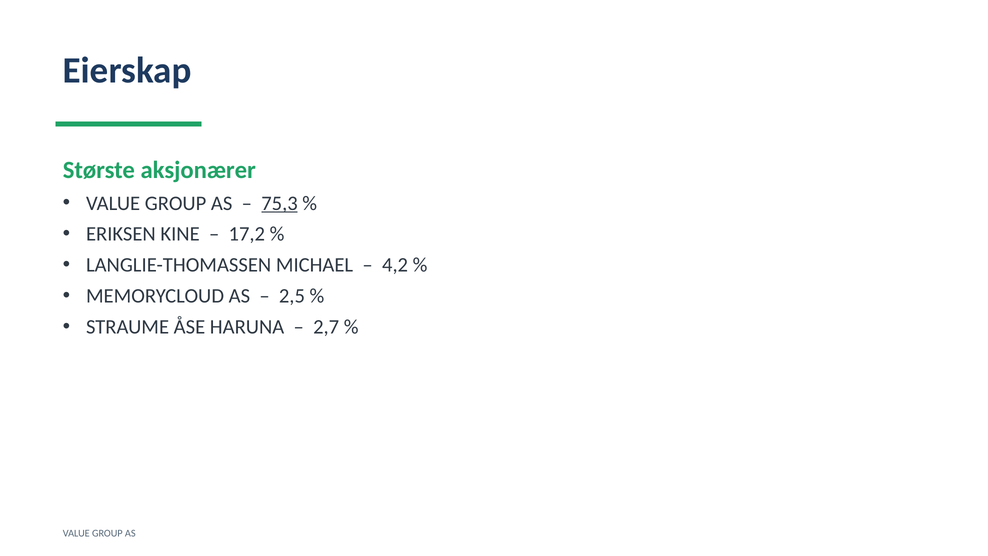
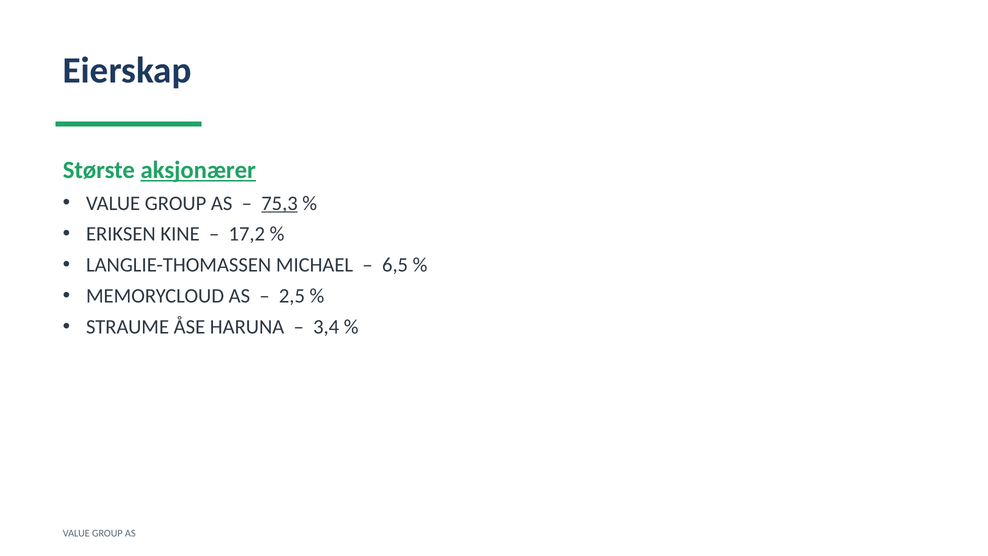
aksjonærer underline: none -> present (198, 170)
4,2: 4,2 -> 6,5 (395, 265)
2,7: 2,7 -> 3,4 (326, 327)
